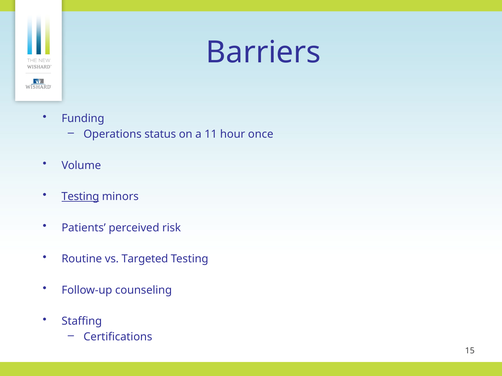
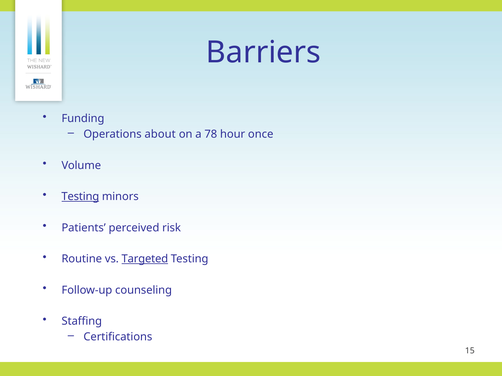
status: status -> about (160, 134)
11: 11 -> 78 (211, 134)
Targeted underline: none -> present (145, 259)
